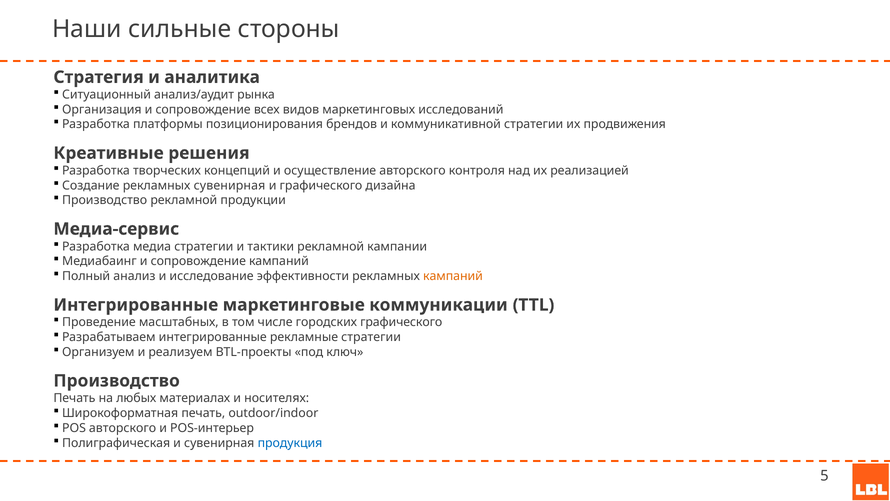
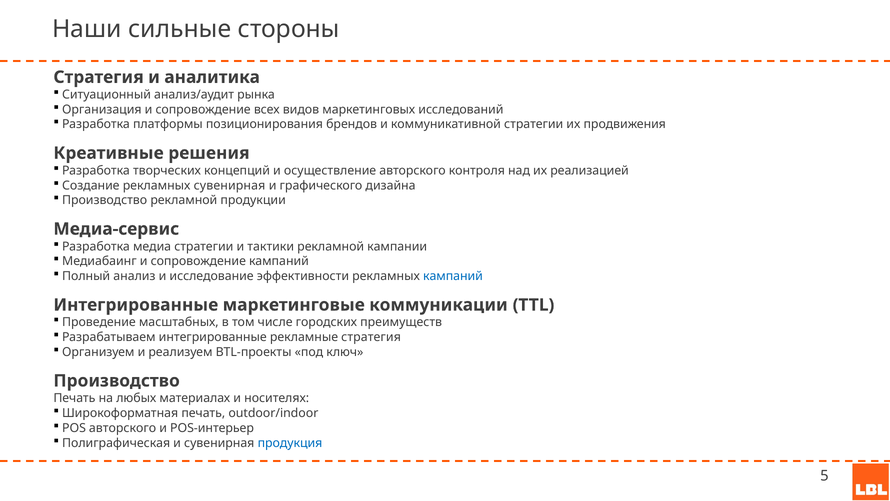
кампаний colour: orange -> blue (453, 276)
городских графического: графического -> преимуществ (401, 322)
рекламные стратегии: стратегии -> стратегия (371, 337)
